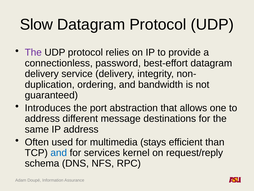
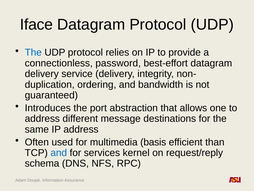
Slow: Slow -> Iface (36, 25)
The colour: purple -> blue (33, 52)
stays: stays -> basis (153, 142)
